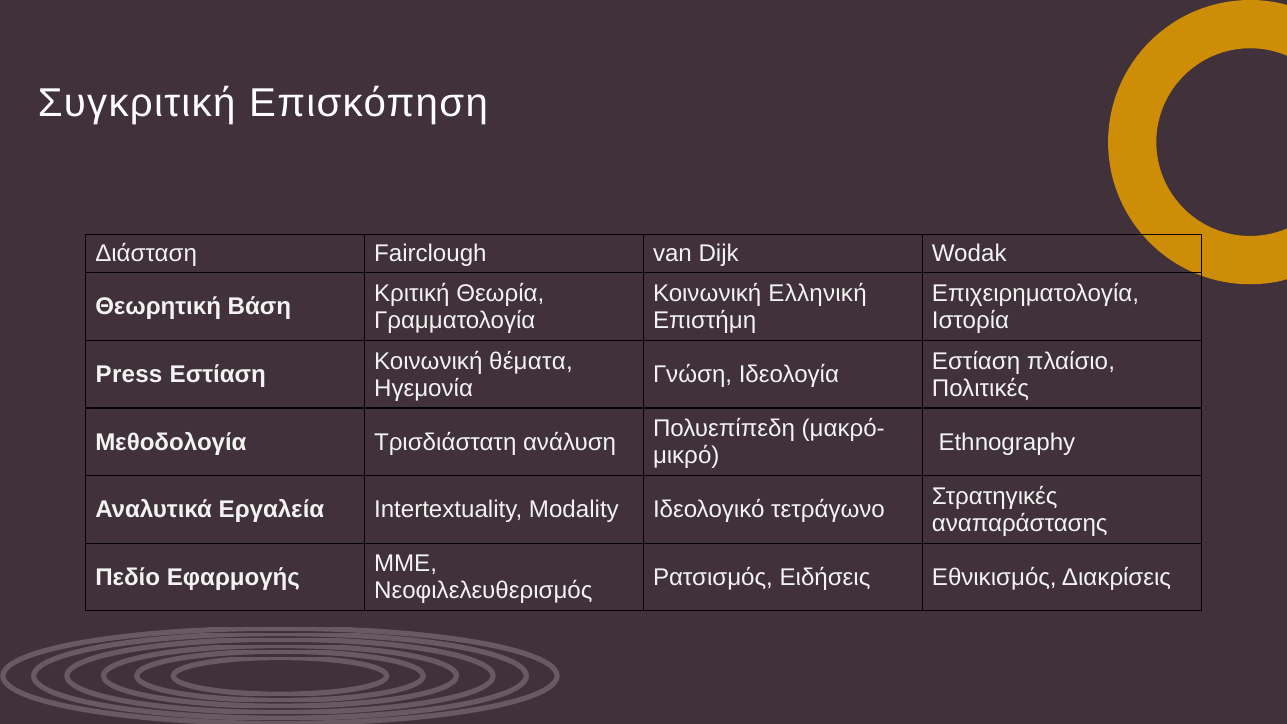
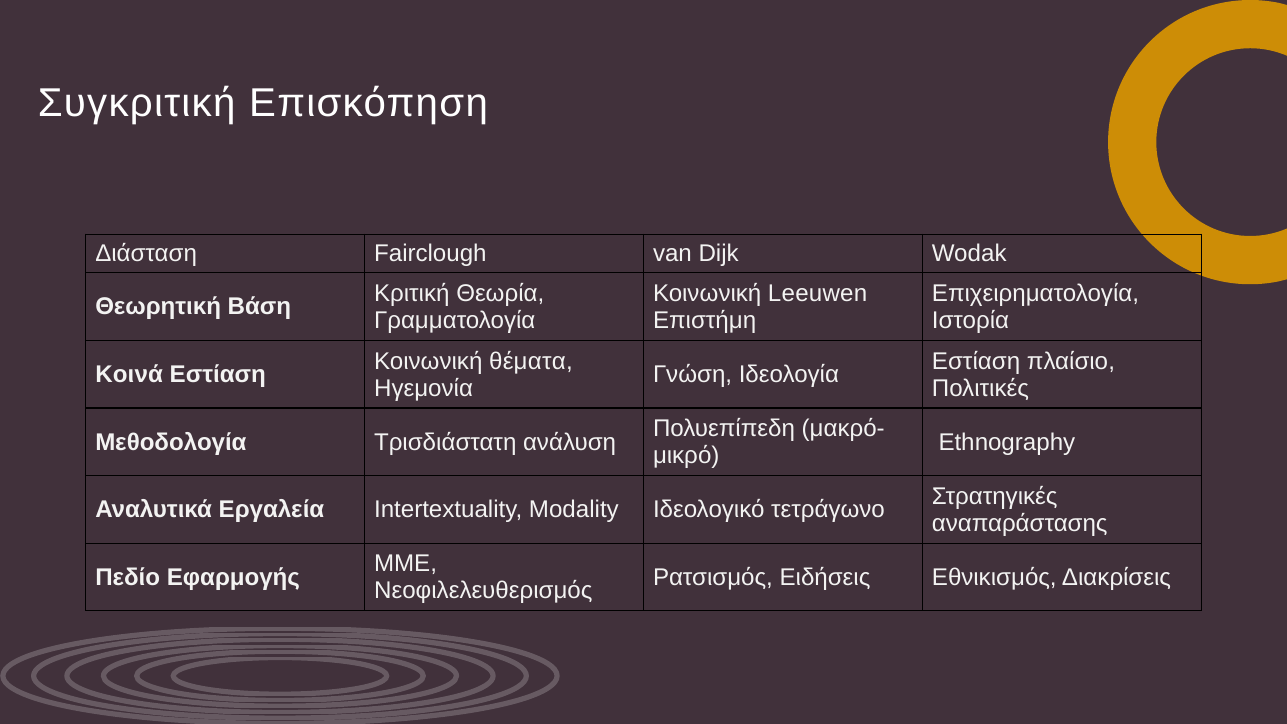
Ελληνική: Ελληνική -> Leeuwen (818, 293)
Press: Press -> Κοινά (129, 375)
